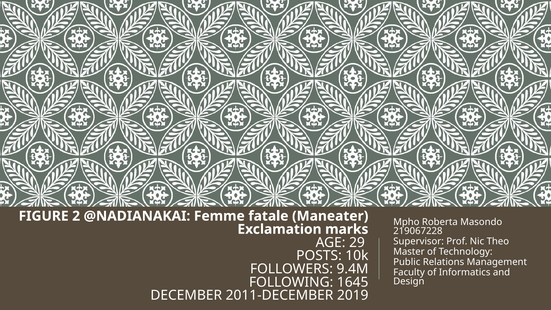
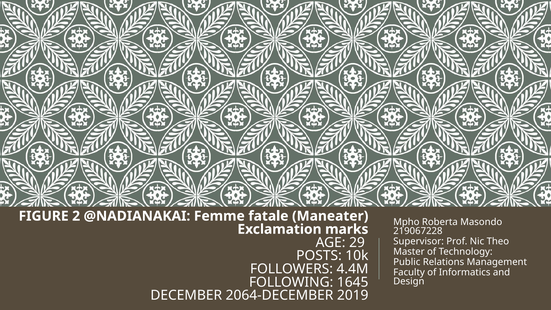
9.4M: 9.4M -> 4.4M (352, 269)
2011-DECEMBER: 2011-DECEMBER -> 2064-DECEMBER (280, 295)
